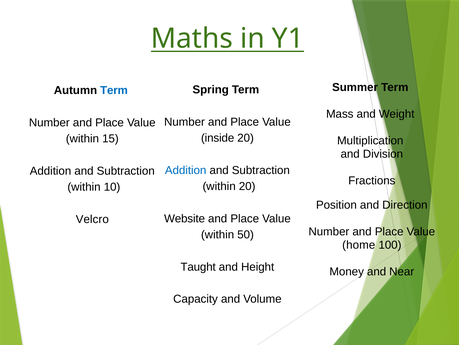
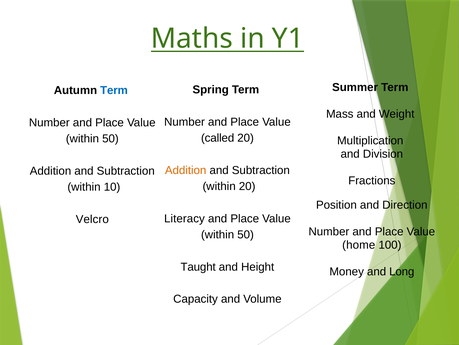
inside: inside -> called (218, 138)
15: 15 -> 50 (110, 139)
Addition colour: blue -> orange (186, 170)
Website: Website -> Literacy (184, 218)
Near: Near -> Long (402, 271)
